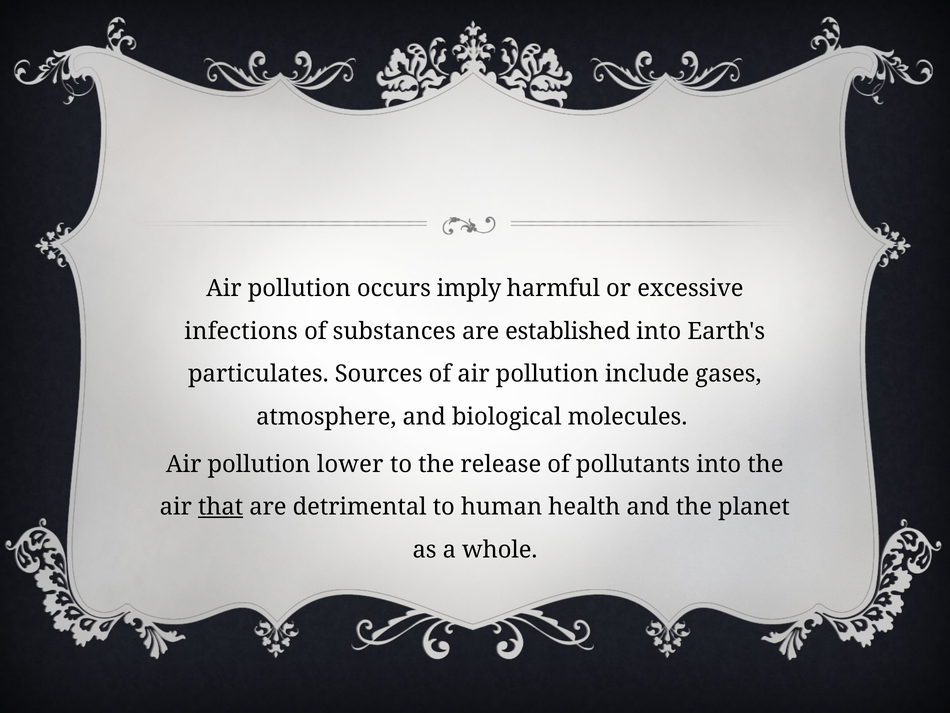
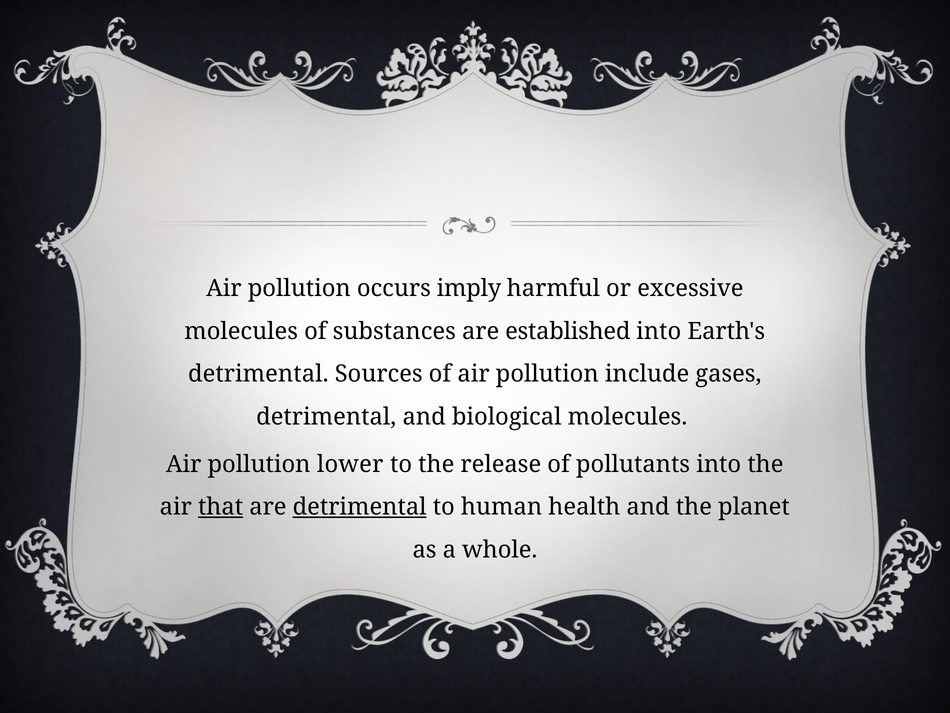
infections: infections -> molecules (241, 331)
particulates: particulates -> detrimental (258, 374)
atmosphere: atmosphere -> detrimental (326, 416)
detrimental underline: none -> present (360, 507)
